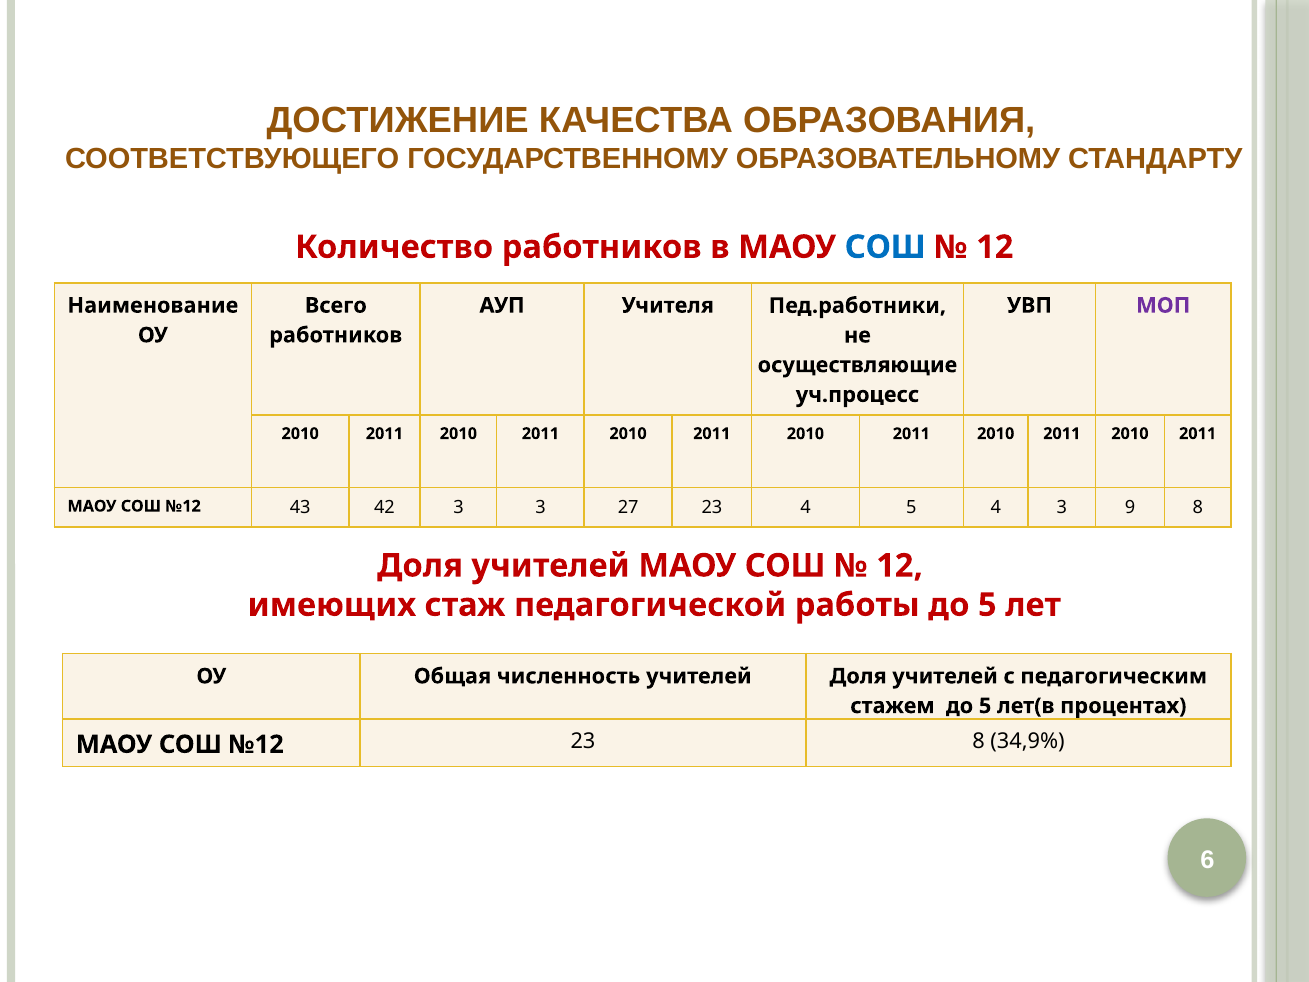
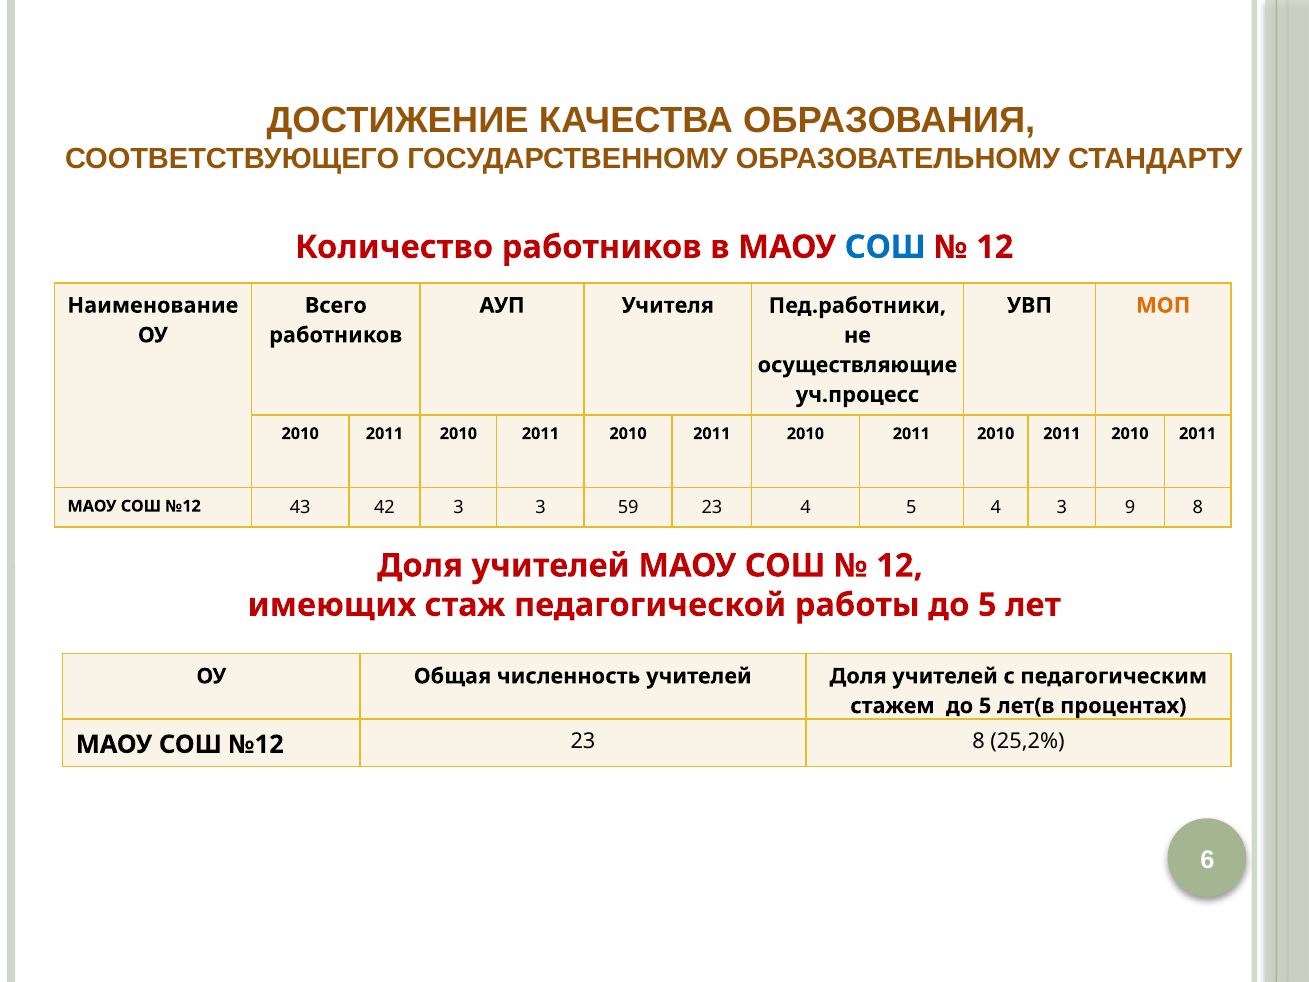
МОП colour: purple -> orange (1163, 305)
27: 27 -> 59 (628, 507)
34,9%: 34,9% -> 25,2% (1028, 742)
